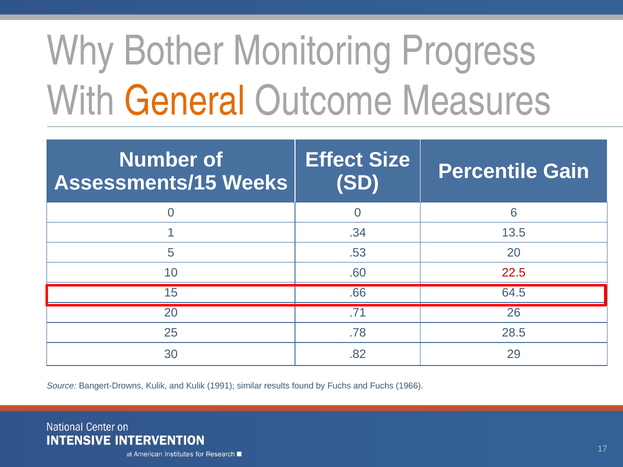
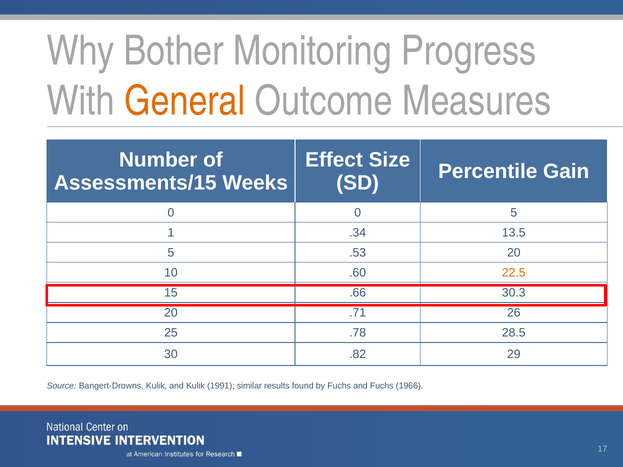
0 6: 6 -> 5 (514, 213)
22.5 colour: red -> orange (514, 273)
64.5: 64.5 -> 30.3 (514, 293)
